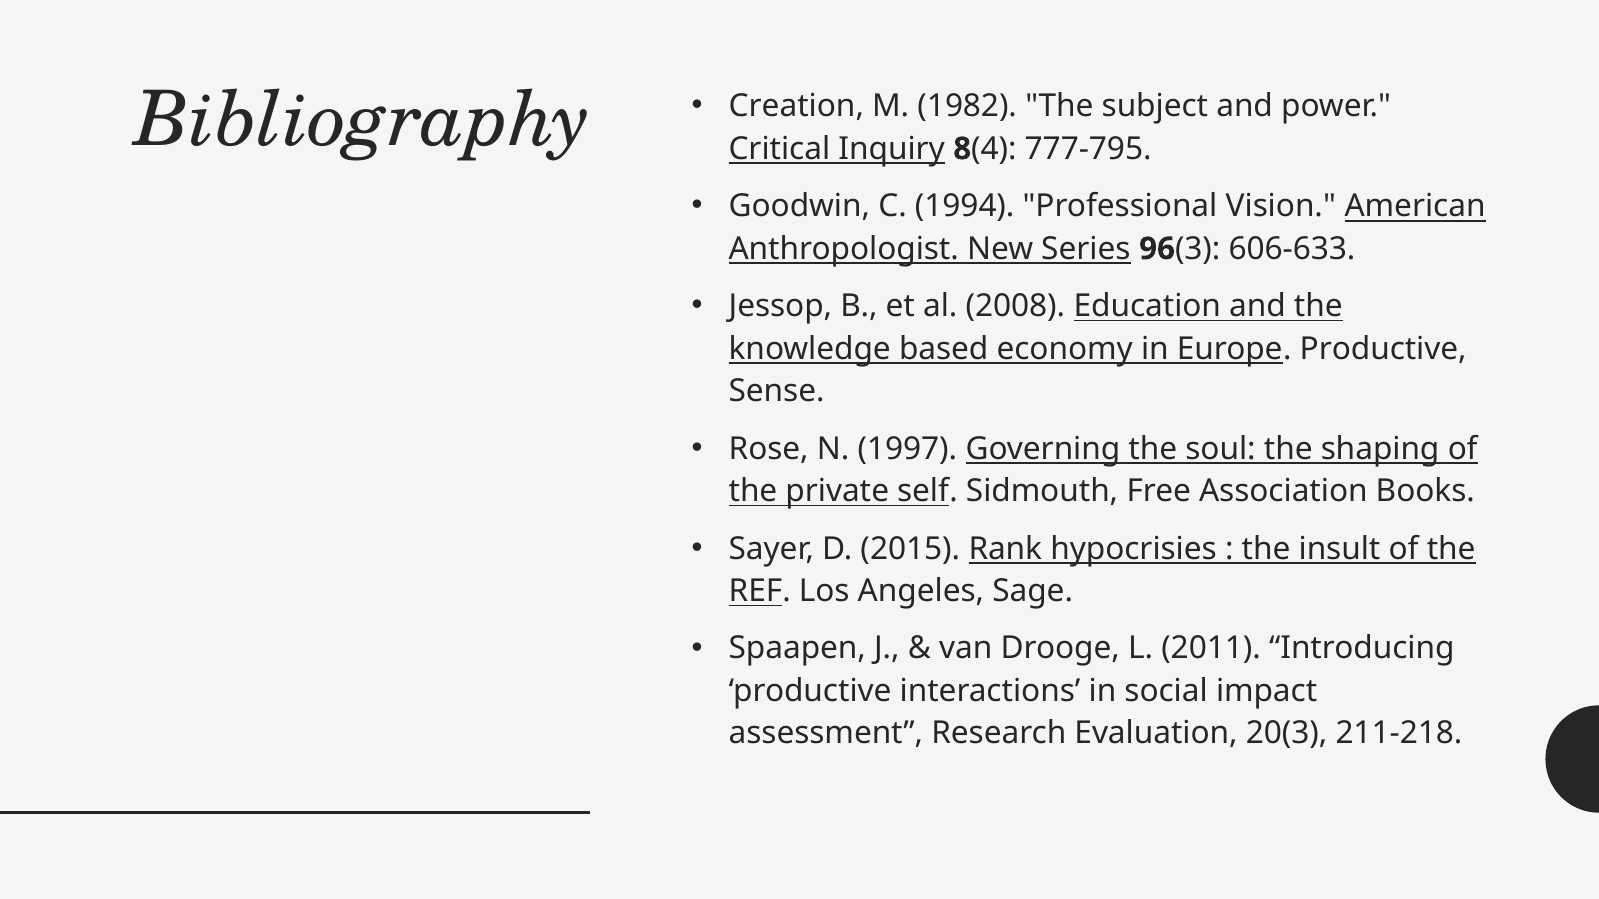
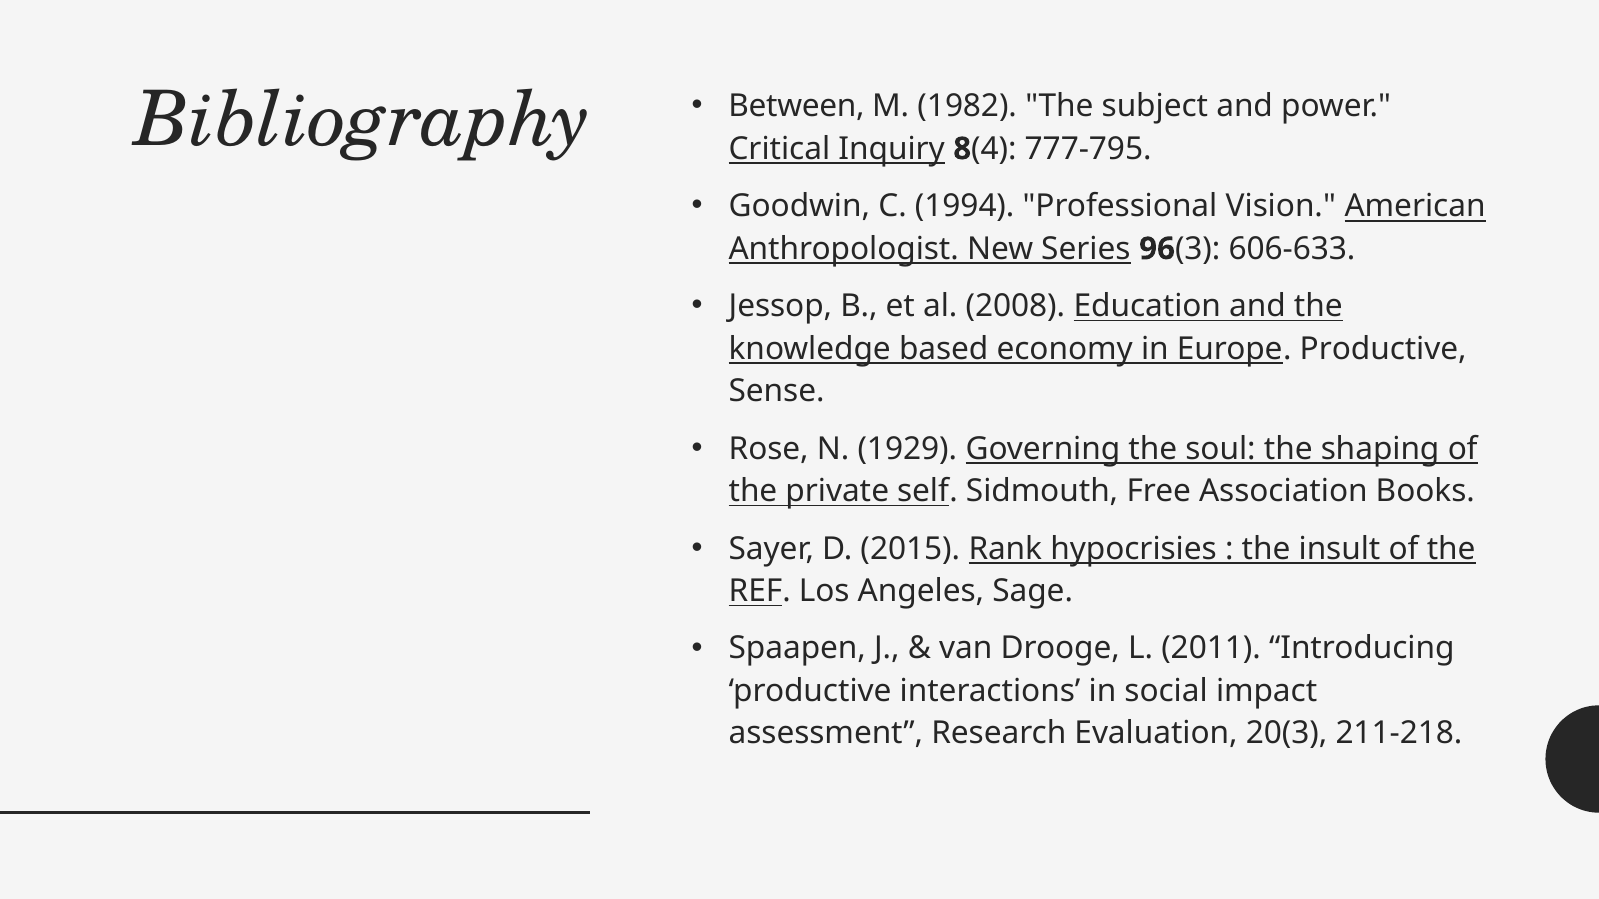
Creation: Creation -> Between (796, 106)
1997: 1997 -> 1929 (907, 449)
